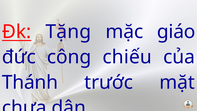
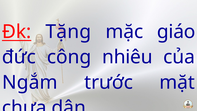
chiếu: chiếu -> nhiêu (127, 57)
Thánh: Thánh -> Ngắm (30, 82)
